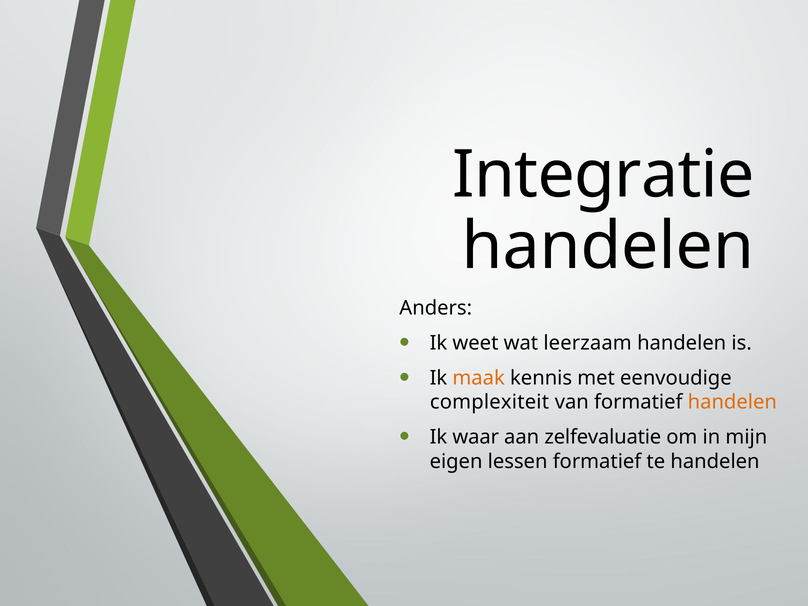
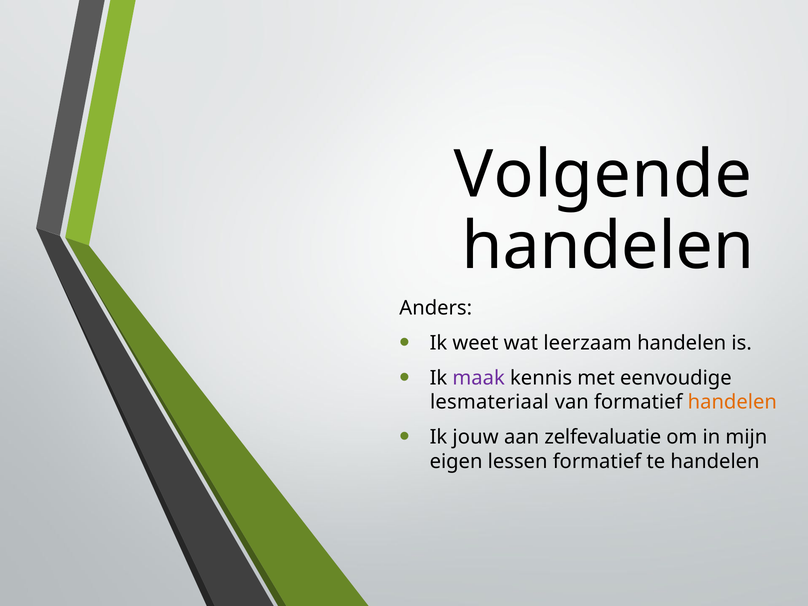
Integratie: Integratie -> Volgende (603, 175)
maak colour: orange -> purple (479, 378)
complexiteit: complexiteit -> lesmateriaal (489, 402)
waar: waar -> jouw (476, 437)
